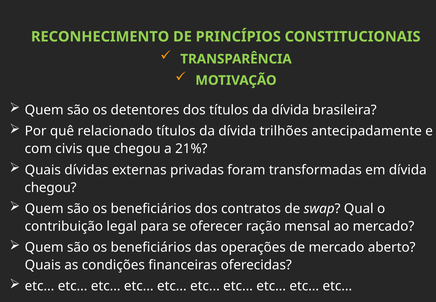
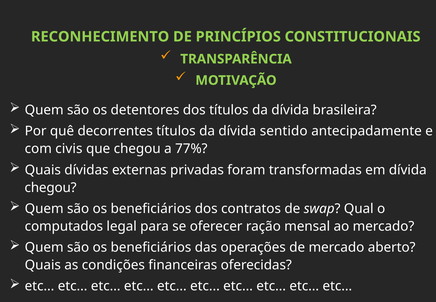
relacionado: relacionado -> decorrentes (115, 131)
trilhões: trilhões -> sentido (284, 131)
21%: 21% -> 77% (191, 149)
contribuição: contribuição -> computados (64, 226)
